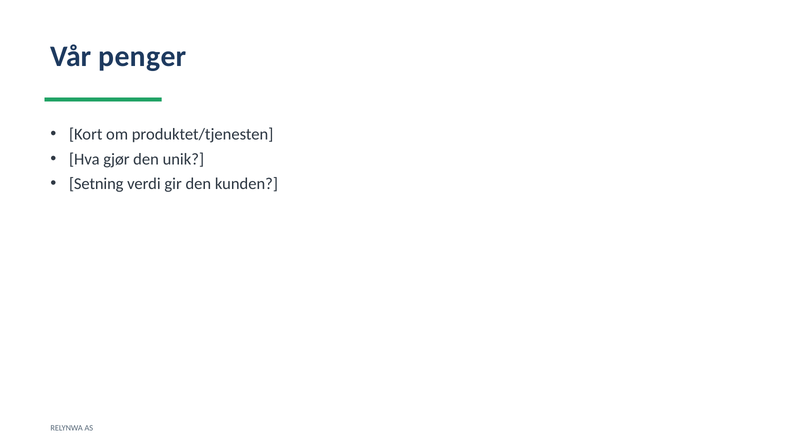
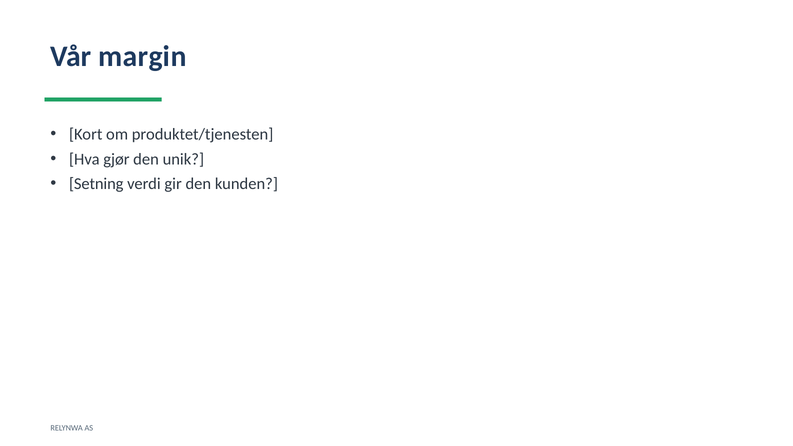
penger: penger -> margin (142, 57)
